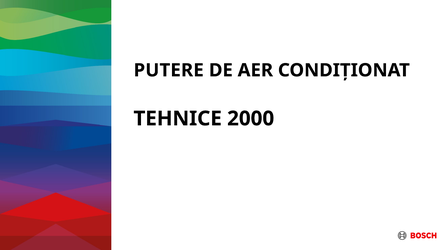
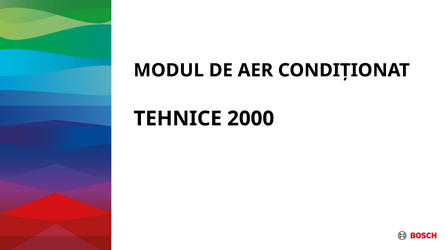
PUTERE: PUTERE -> MODUL (169, 70)
